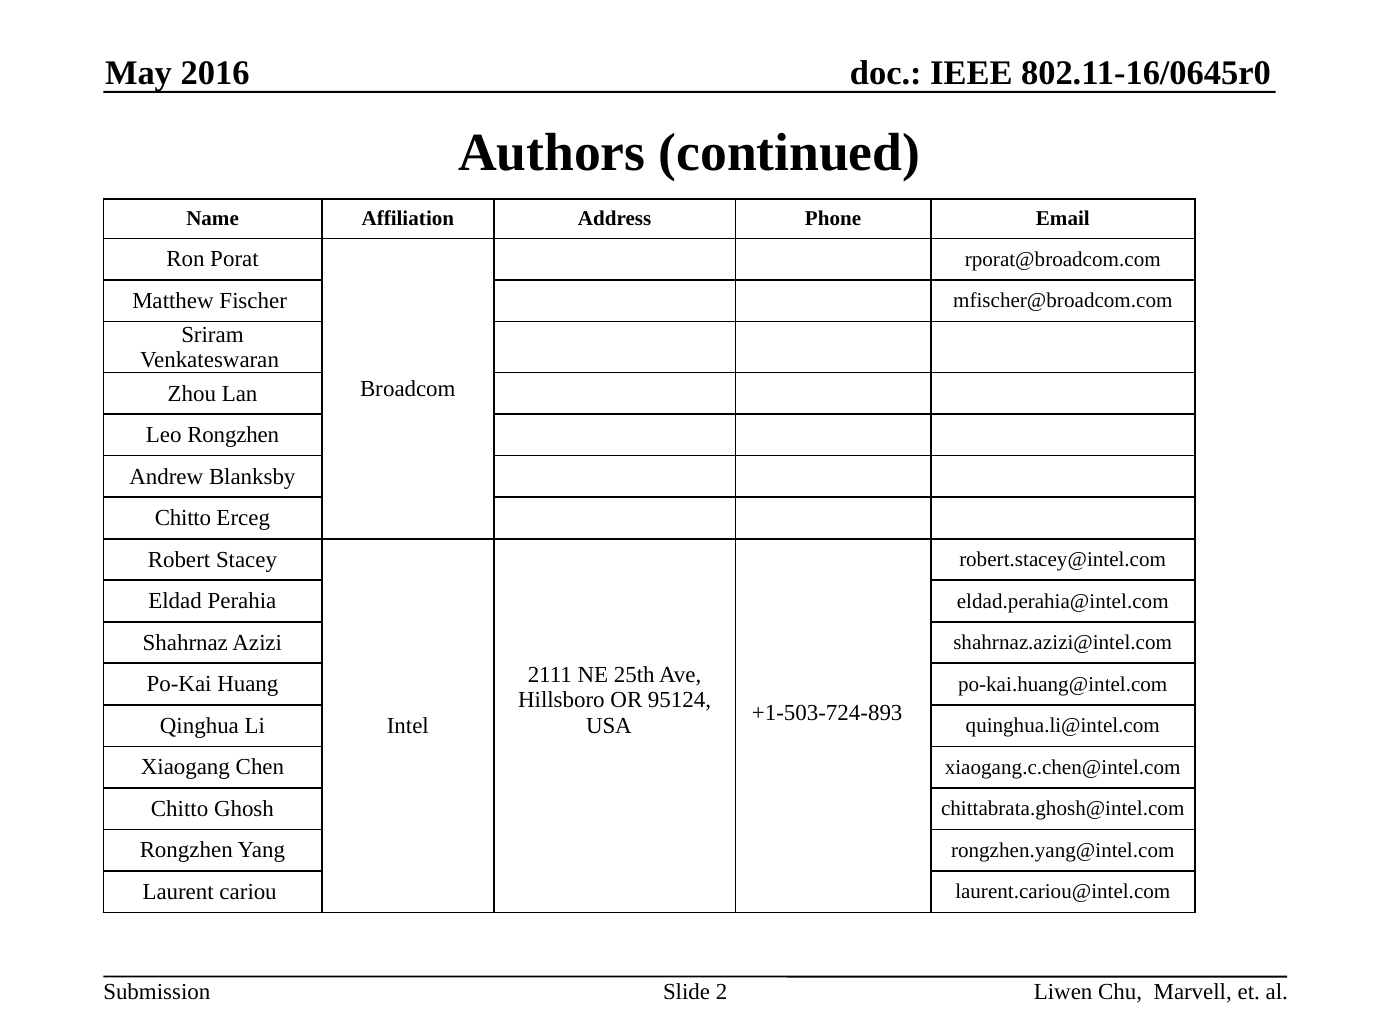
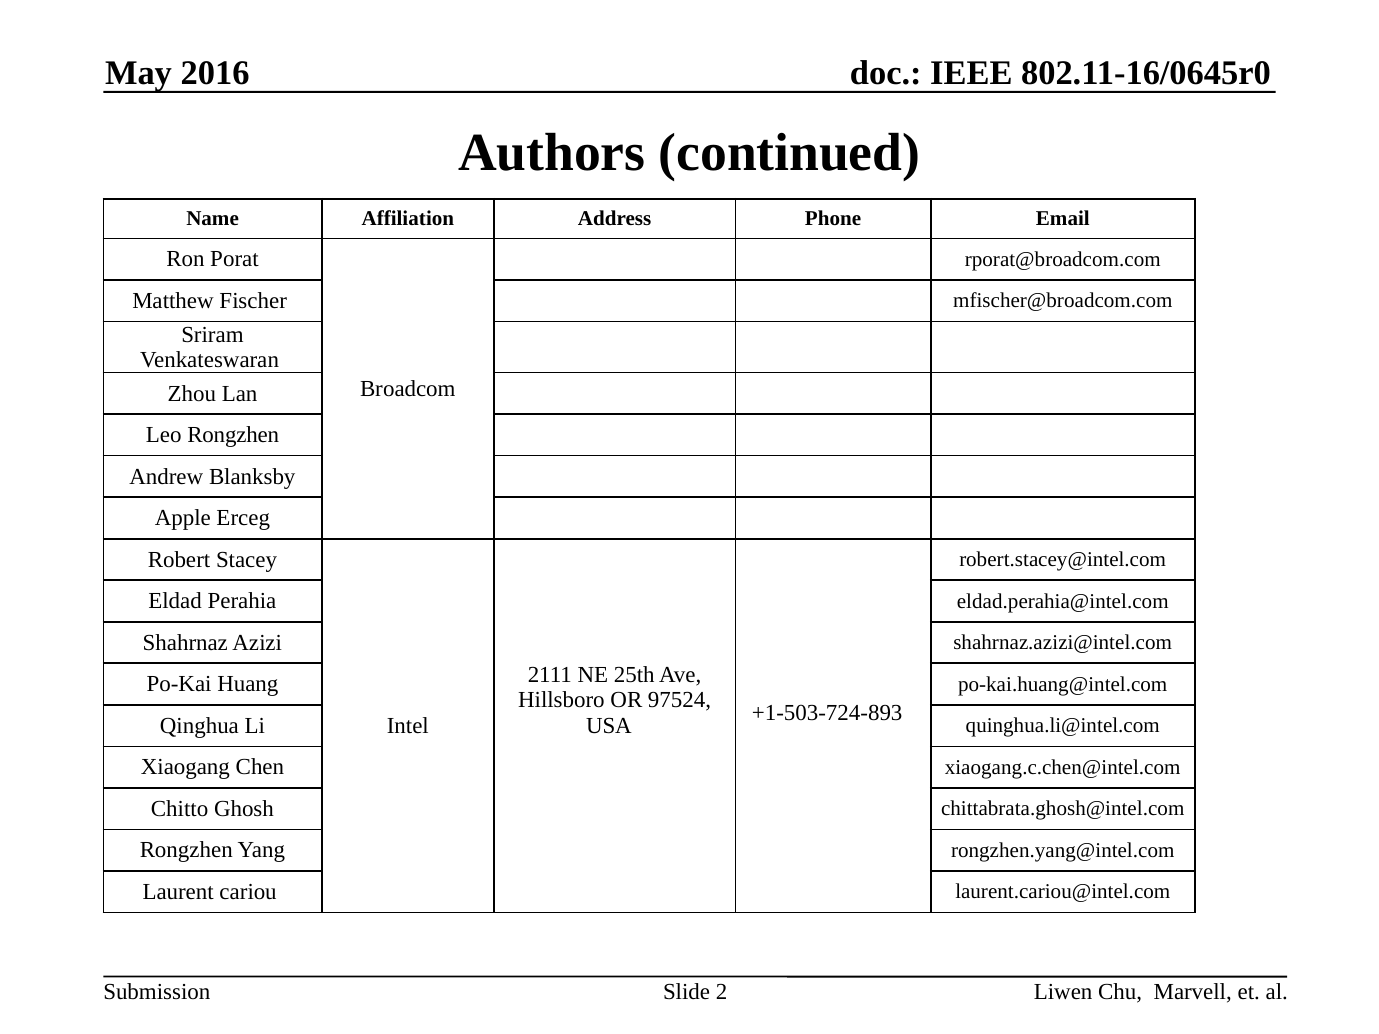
Chitto: Chitto -> Apple (183, 518)
95124: 95124 -> 97524 (680, 700)
